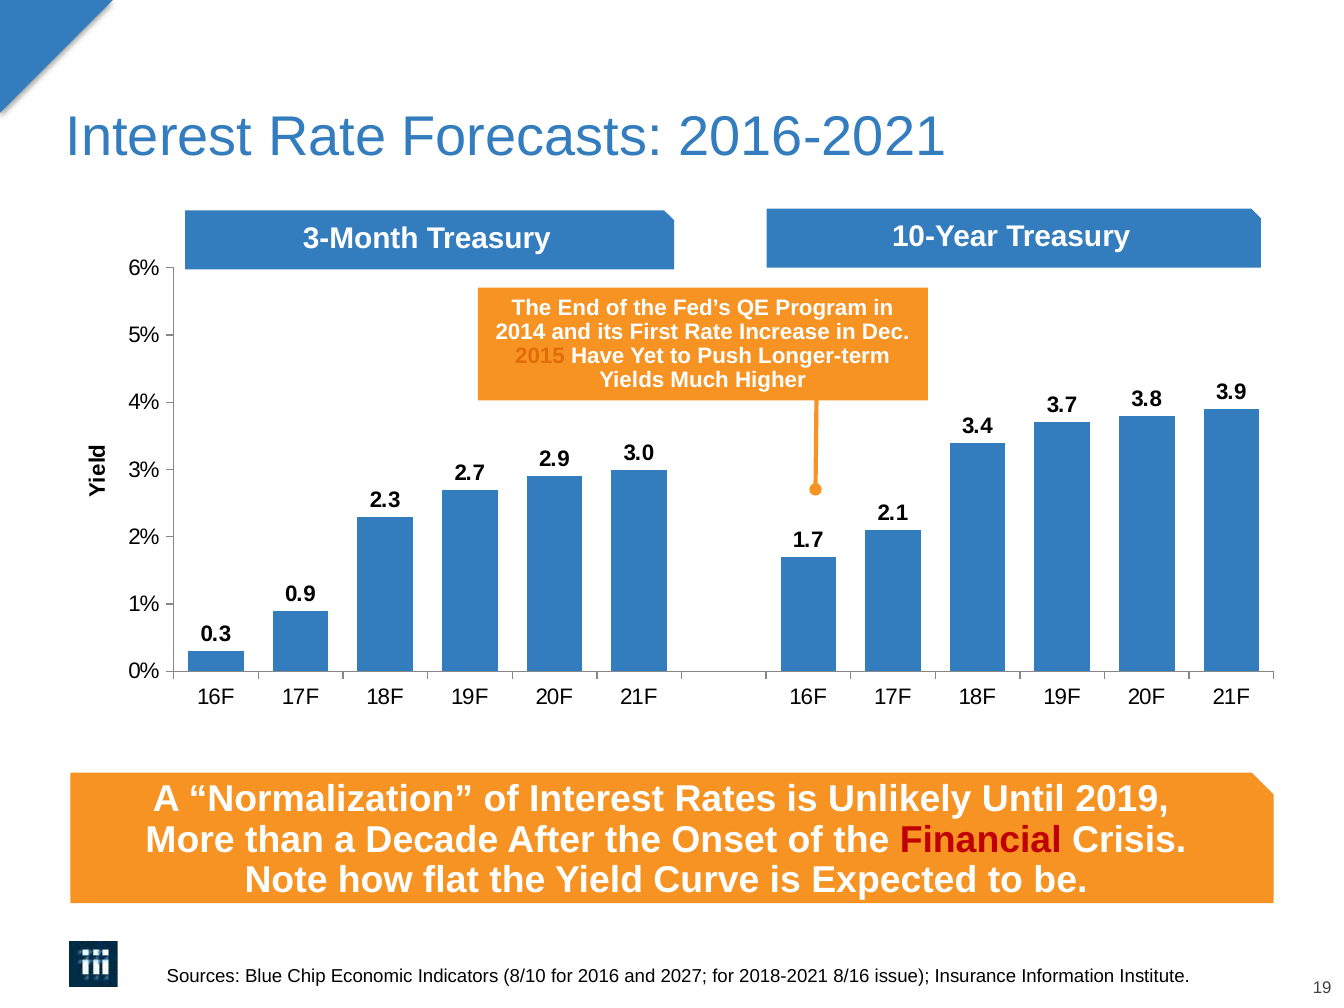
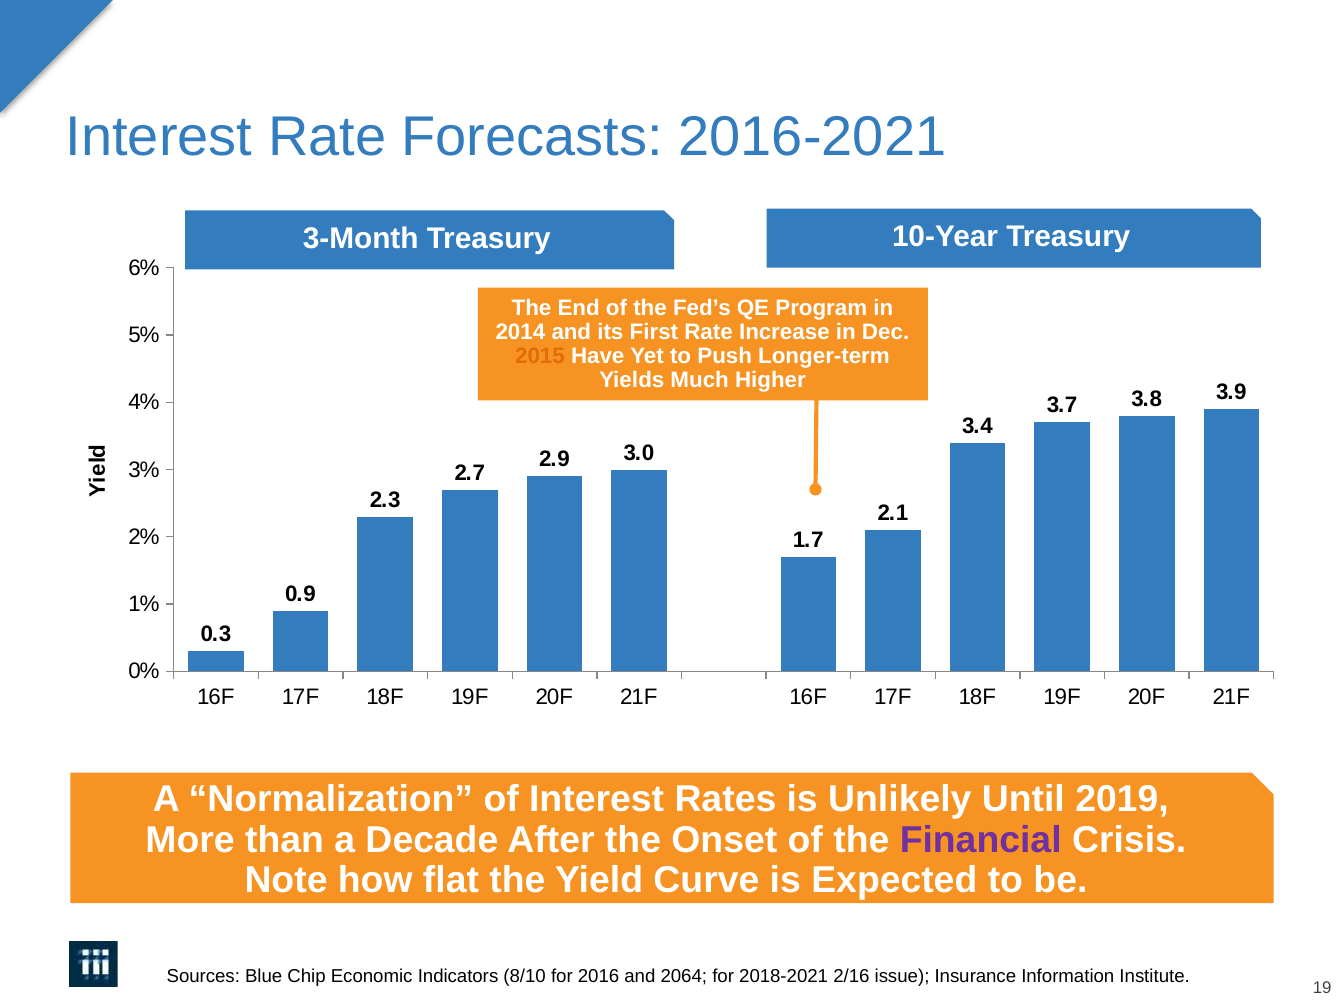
Financial colour: red -> purple (981, 840)
2027: 2027 -> 2064 (684, 976)
8/16: 8/16 -> 2/16 (851, 976)
